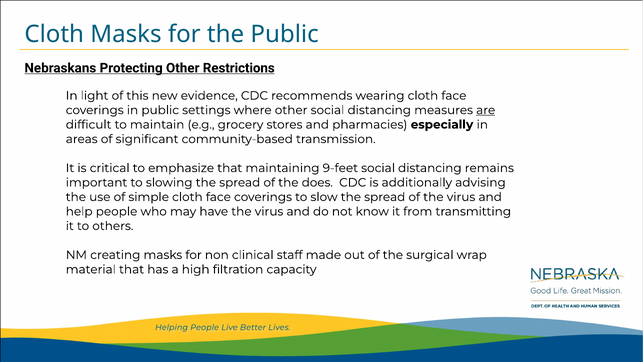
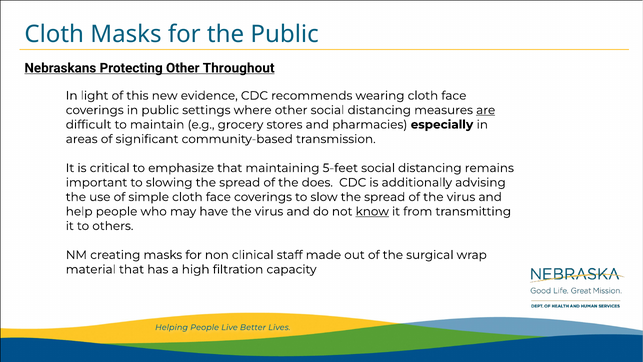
Restrictions: Restrictions -> Throughout (239, 68)
9-feet: 9-feet -> 5-feet (340, 168)
know underline: none -> present (372, 211)
